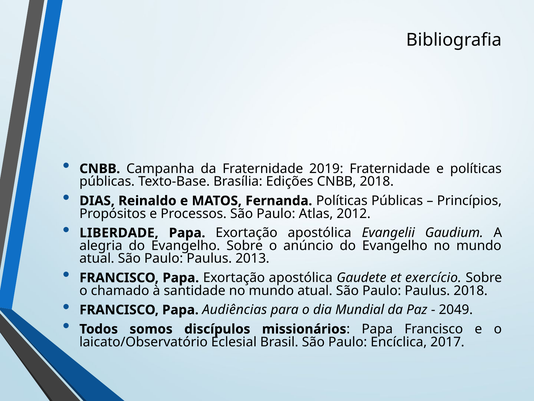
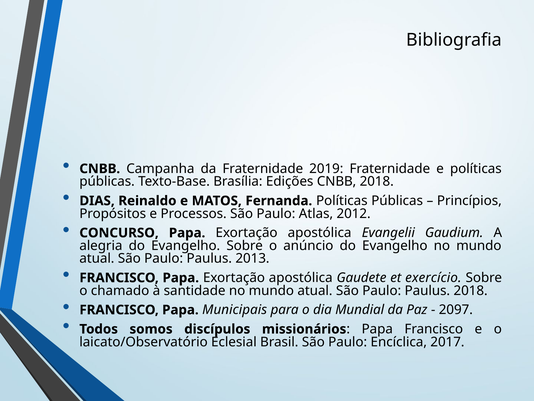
LIBERDADE: LIBERDADE -> CONCURSO (119, 233)
Audiências: Audiências -> Municipais (235, 310)
2049: 2049 -> 2097 (456, 310)
